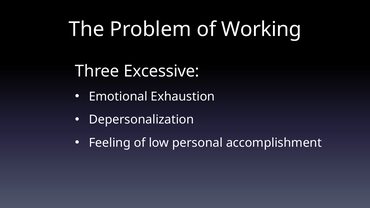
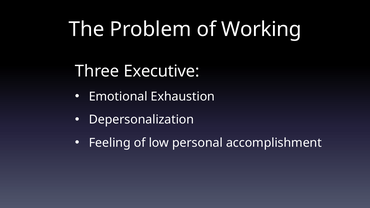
Excessive: Excessive -> Executive (161, 71)
